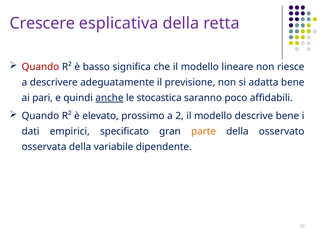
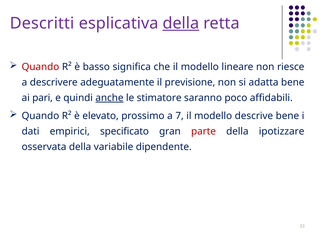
Crescere: Crescere -> Descritti (42, 23)
della underline: none -> present (181, 23)
stocastica: stocastica -> stimatore (159, 98)
2: 2 -> 7 (180, 116)
parte colour: orange -> red (204, 131)
osservato: osservato -> ipotizzare (282, 131)
